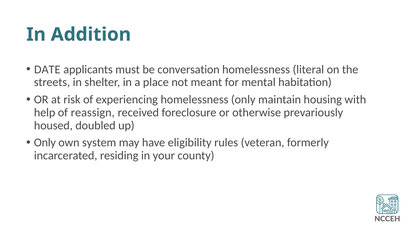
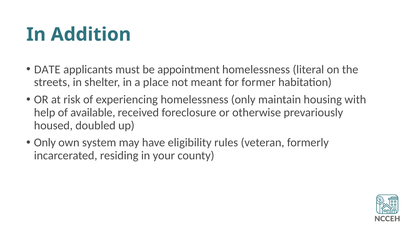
conversation: conversation -> appointment (189, 69)
mental: mental -> former (259, 82)
reassign: reassign -> available (93, 113)
